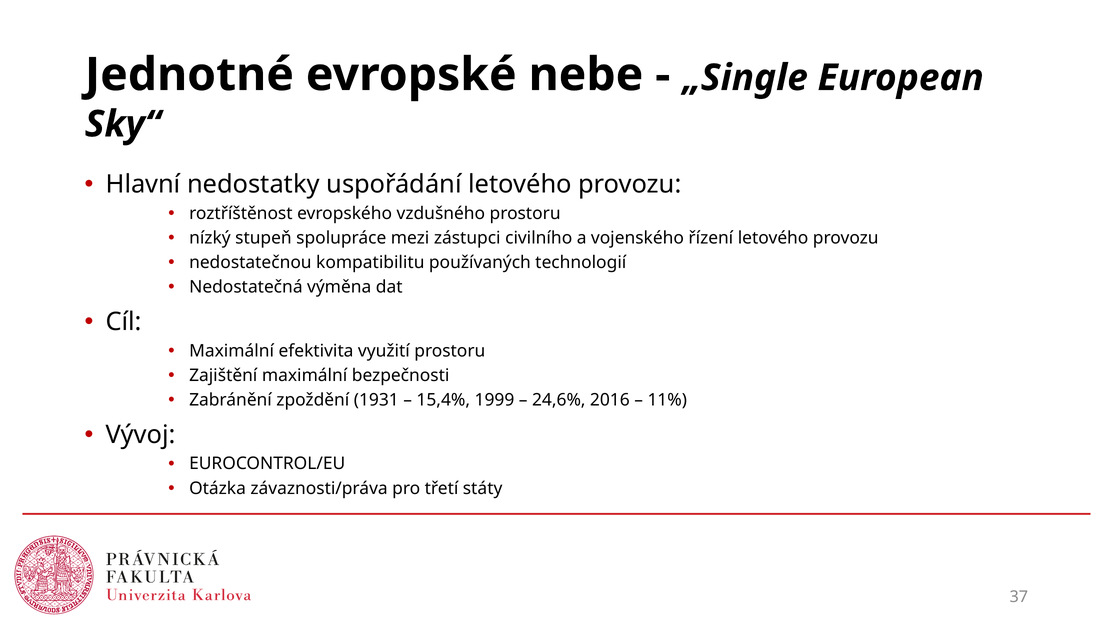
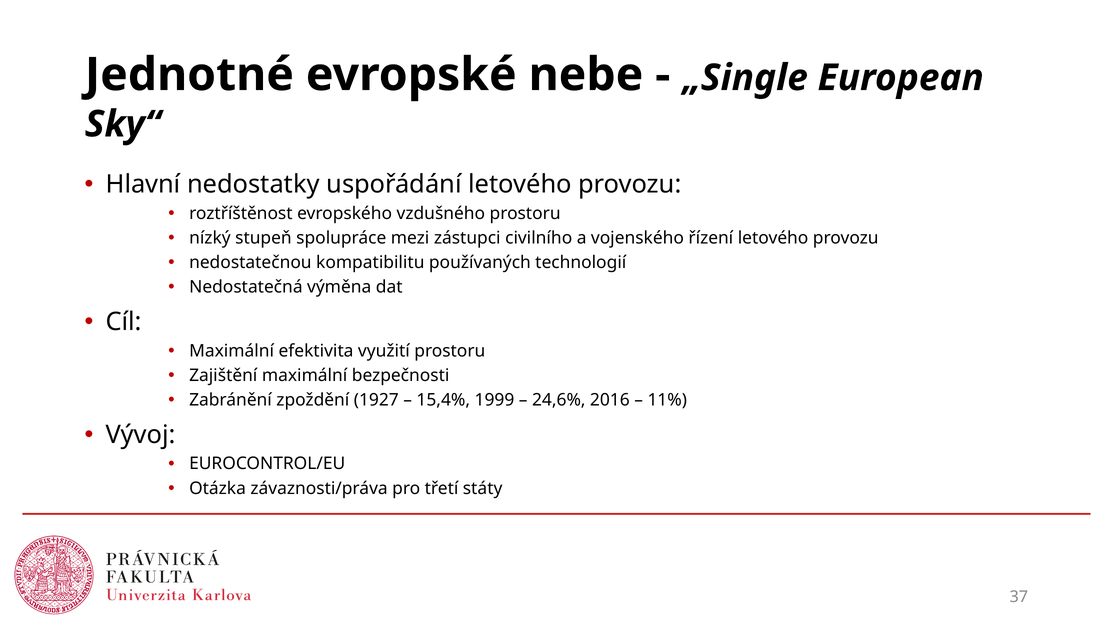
1931: 1931 -> 1927 (376, 400)
